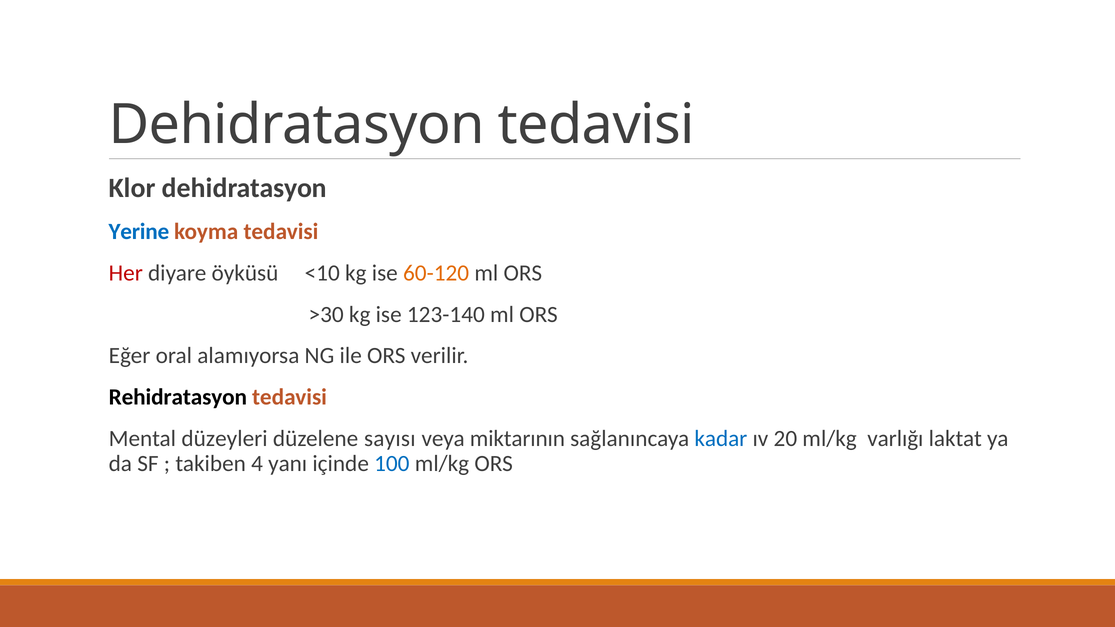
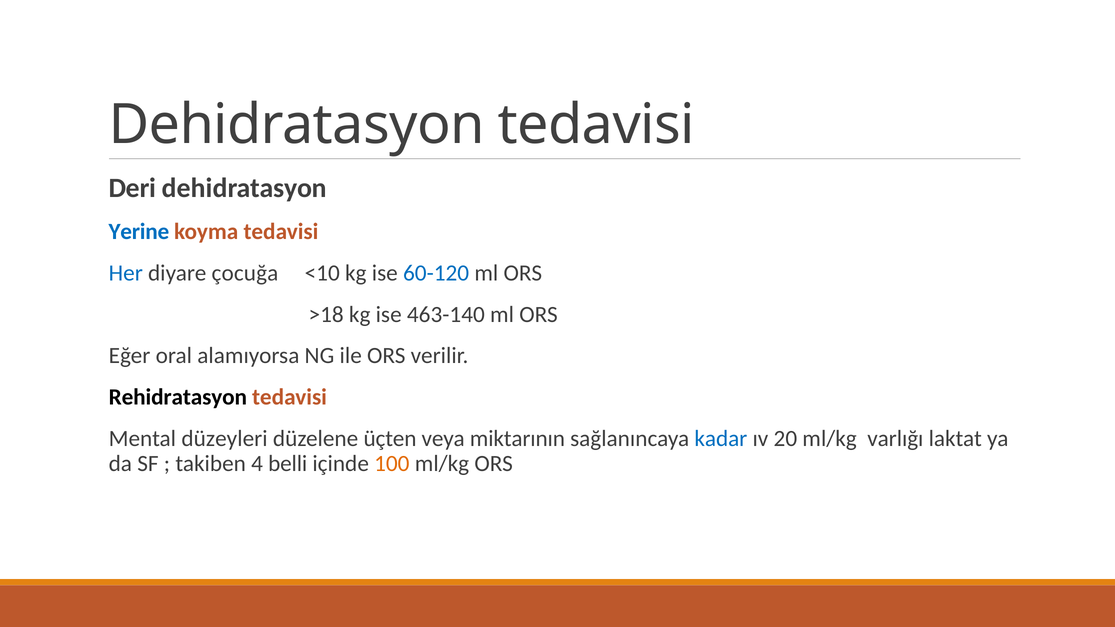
Klor: Klor -> Deri (132, 188)
Her colour: red -> blue (126, 273)
öyküsü: öyküsü -> çocuğa (245, 273)
60-120 colour: orange -> blue (436, 273)
>30: >30 -> >18 (326, 314)
123-140: 123-140 -> 463-140 (446, 314)
sayısı: sayısı -> üçten (390, 439)
yanı: yanı -> belli (288, 464)
100 colour: blue -> orange (392, 464)
